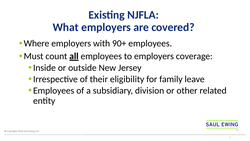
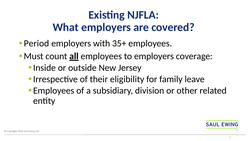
Where: Where -> Period (36, 43)
90+: 90+ -> 35+ (119, 43)
